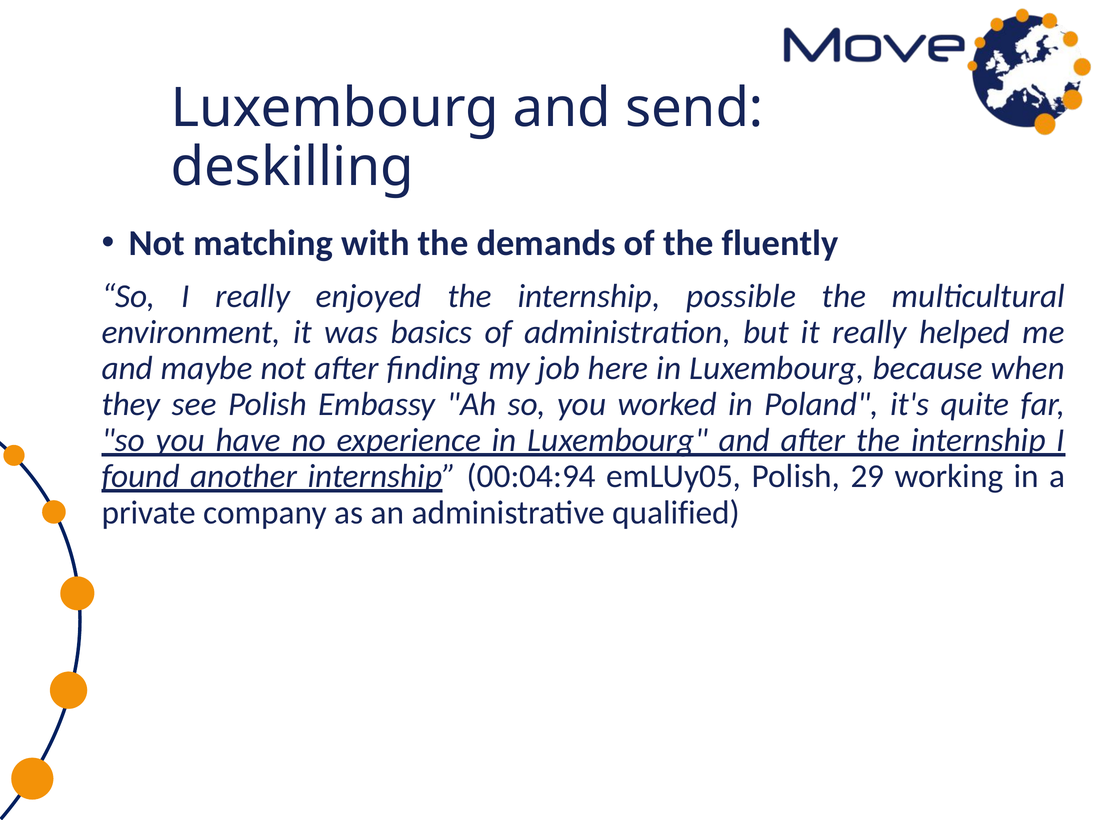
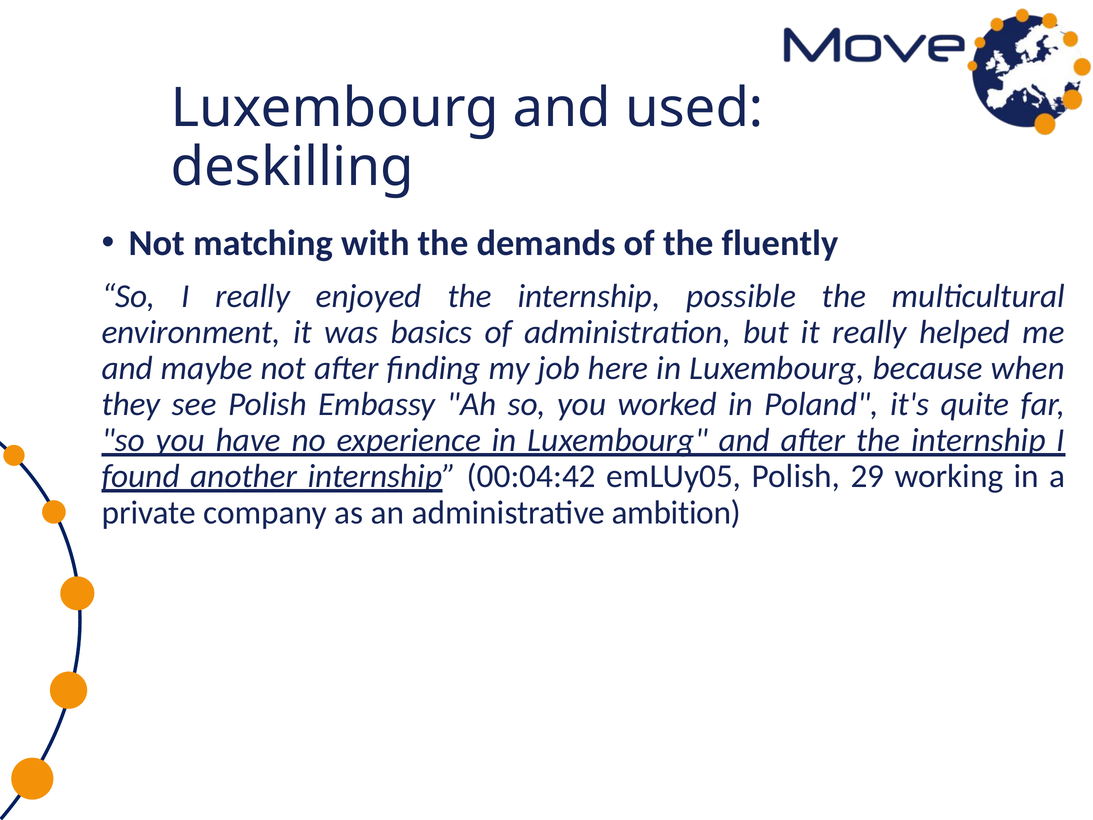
send: send -> used (694, 108)
00:04:94: 00:04:94 -> 00:04:42 (531, 476)
qualified: qualified -> ambition (676, 512)
